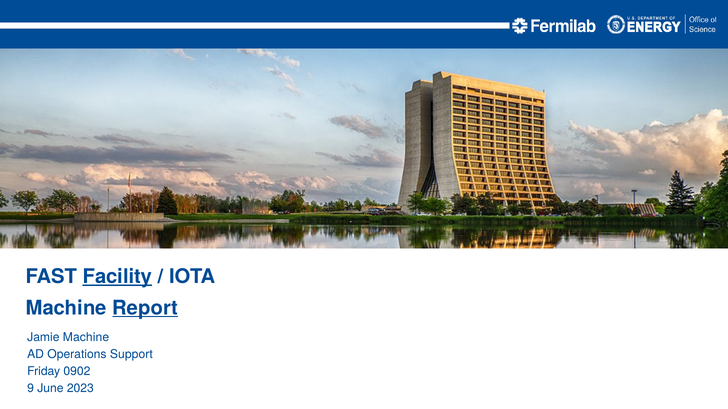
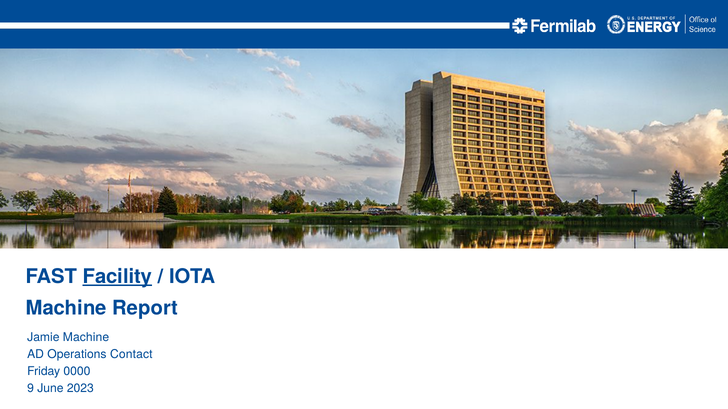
Report underline: present -> none (145, 308)
Support: Support -> Contact (131, 355)
0902: 0902 -> 0000 (77, 372)
